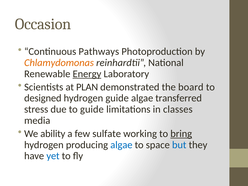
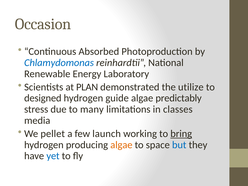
Pathways: Pathways -> Absorbed (99, 52)
Chlamydomonas colour: orange -> blue (59, 63)
Energy underline: present -> none (87, 74)
board: board -> utilize (191, 87)
transferred: transferred -> predictably (179, 98)
to guide: guide -> many (92, 109)
ability: ability -> pellet (53, 134)
sulfate: sulfate -> launch (107, 134)
algae colour: blue -> orange (121, 145)
